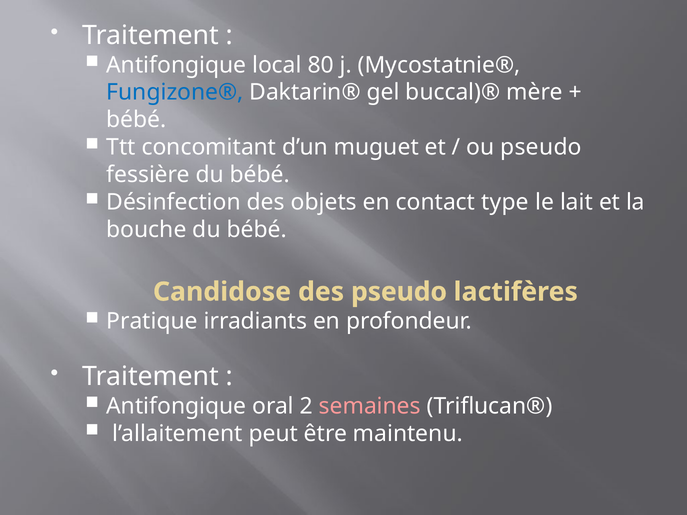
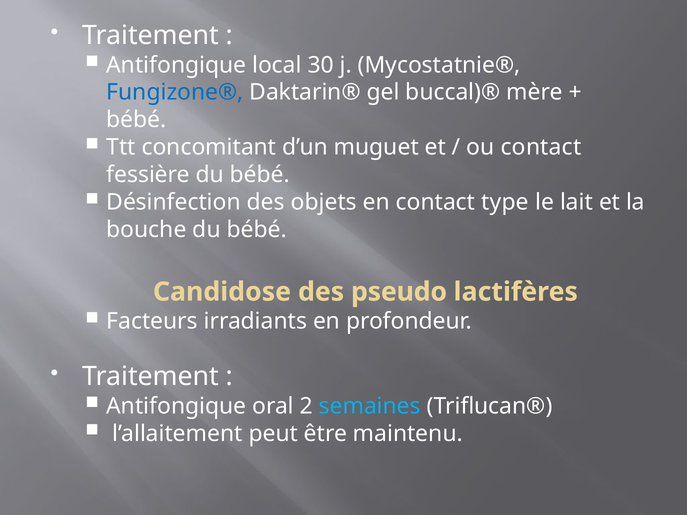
80: 80 -> 30 (321, 65)
ou pseudo: pseudo -> contact (541, 147)
Pratique: Pratique -> Facteurs (152, 321)
semaines colour: pink -> light blue (370, 406)
